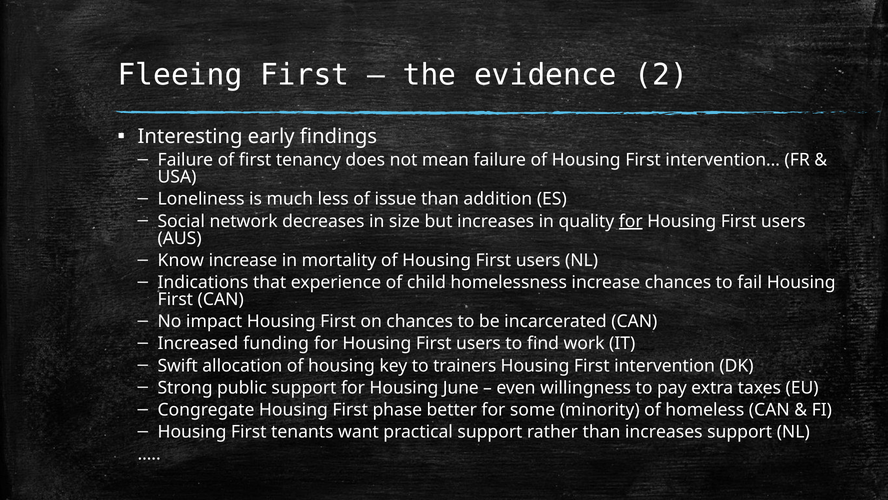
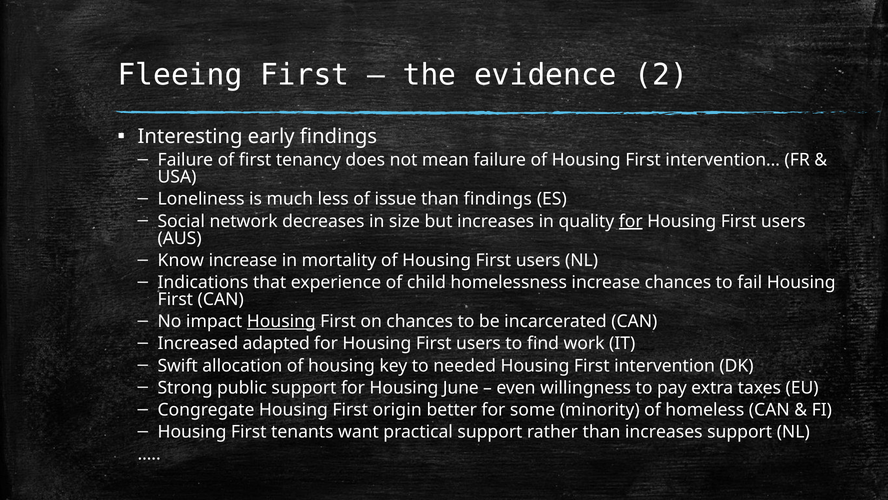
than addition: addition -> findings (498, 199)
Housing underline: none -> present (281, 321)
funding: funding -> adapted (276, 343)
trainers: trainers -> needed (465, 365)
phase: phase -> origin (397, 410)
